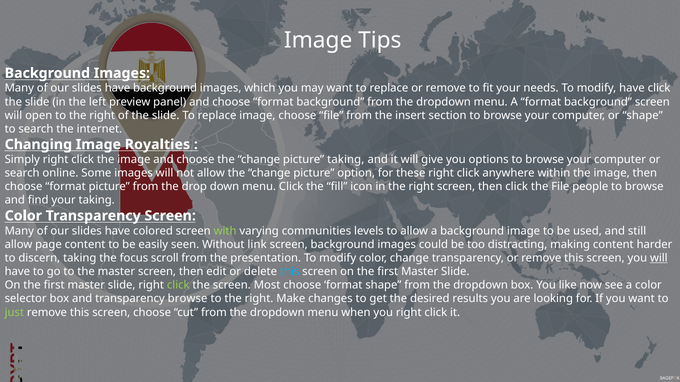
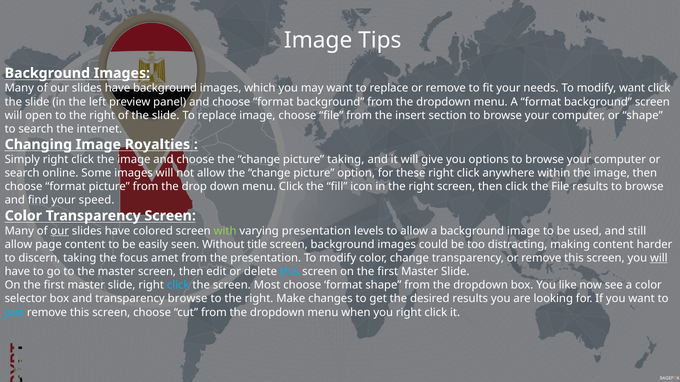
modify have: have -> want (632, 88)
File people: people -> results (590, 187)
your taking: taking -> speed (97, 201)
our underline: none -> present (60, 231)
varying communities: communities -> presentation (316, 231)
link: link -> title (257, 245)
scroll: scroll -> amet (165, 258)
click colour: light green -> light blue (178, 285)
just colour: light green -> light blue (14, 313)
